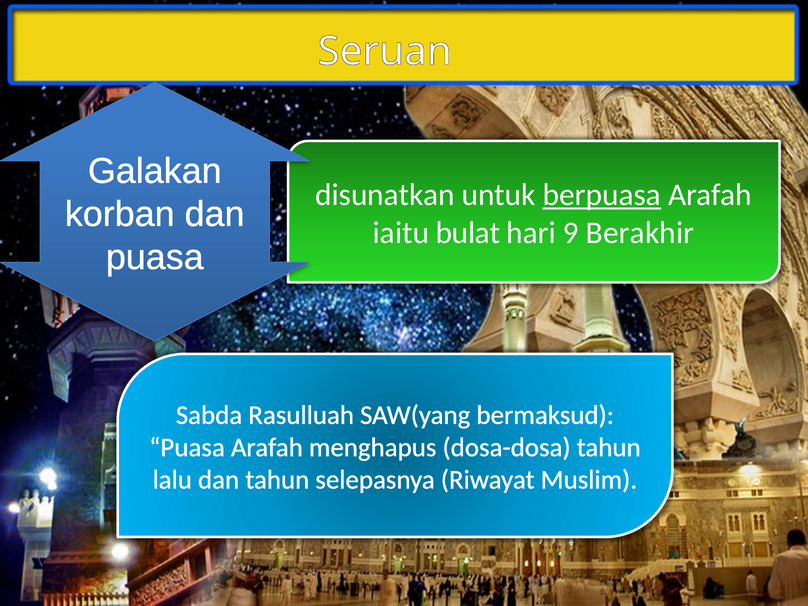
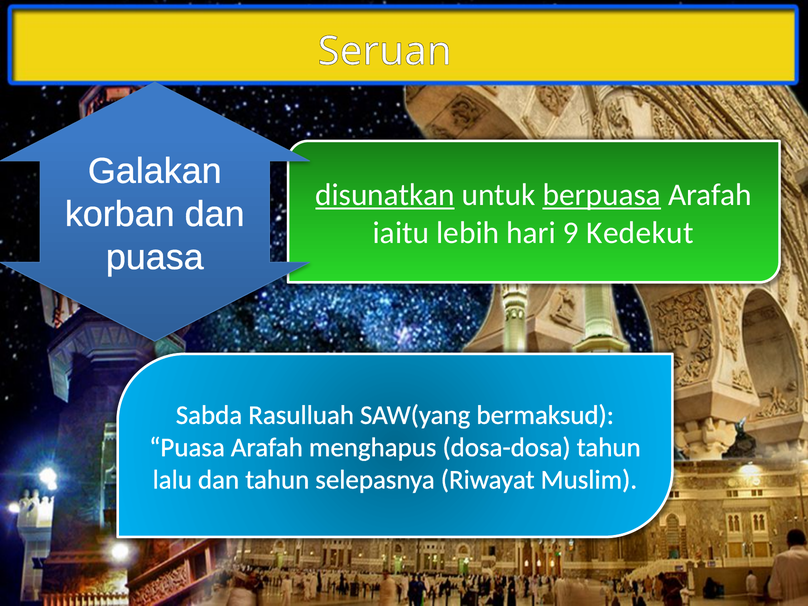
disunatkan underline: none -> present (385, 195)
bulat: bulat -> lebih (468, 233)
Berakhir: Berakhir -> Kedekut (640, 233)
